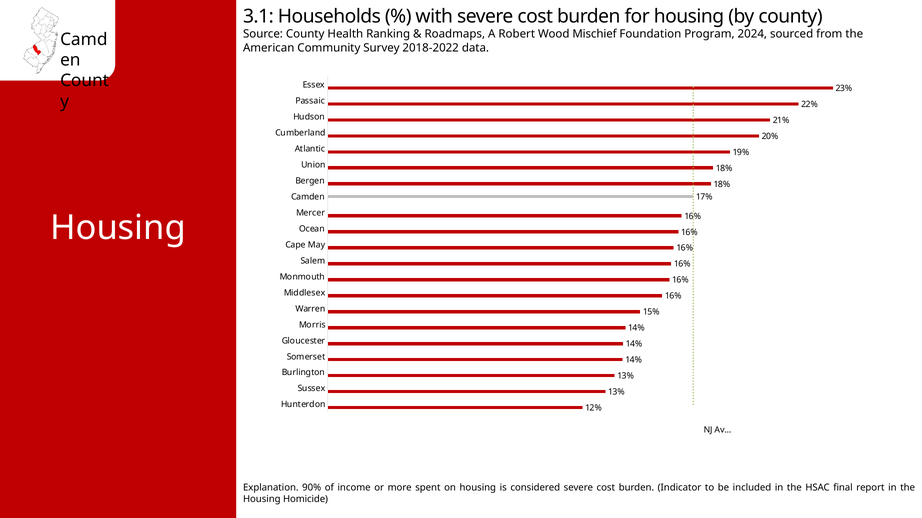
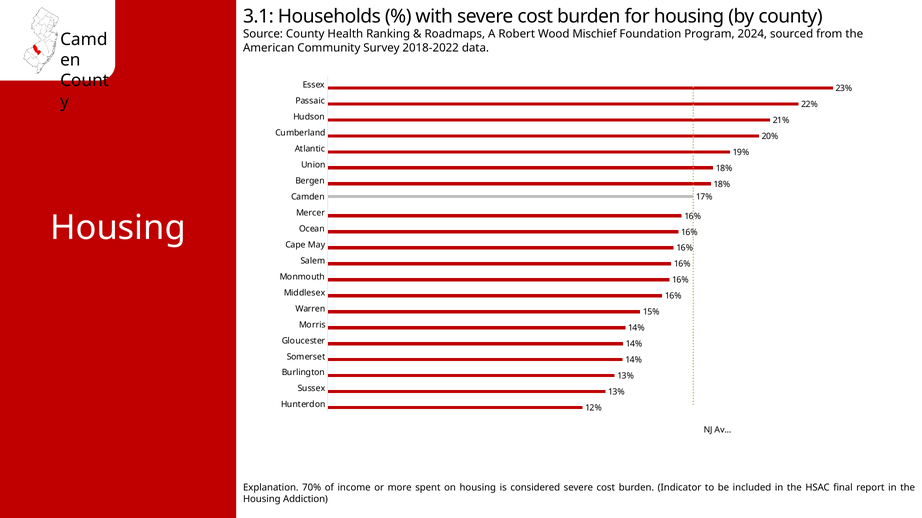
90%: 90% -> 70% (312, 488)
Homicide: Homicide -> Addiction (305, 500)
